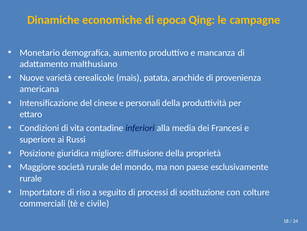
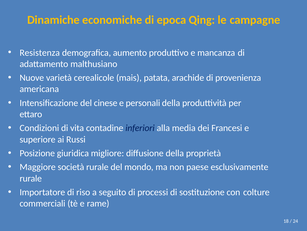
Monetario: Monetario -> Resistenza (40, 52)
civile: civile -> rame (98, 203)
